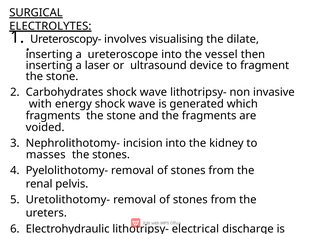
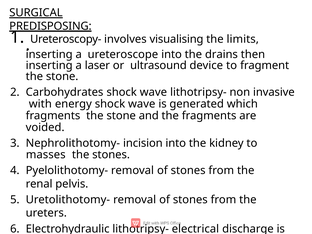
ELECTROLYTES: ELECTROLYTES -> PREDISPOSING (50, 26)
dilate: dilate -> limits (243, 39)
vessel: vessel -> drains (221, 54)
